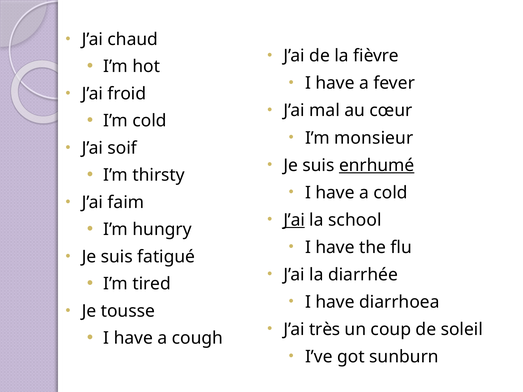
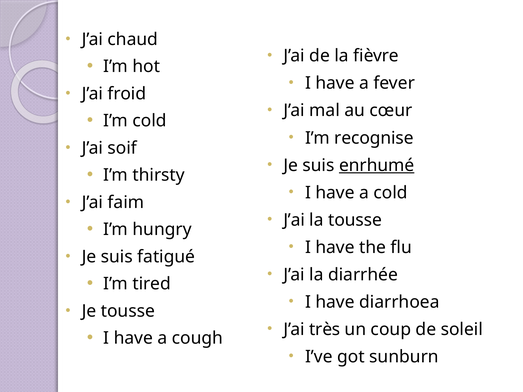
monsieur: monsieur -> recognise (374, 138)
J’ai underline: present -> none (294, 220)
la school: school -> tousse (355, 220)
